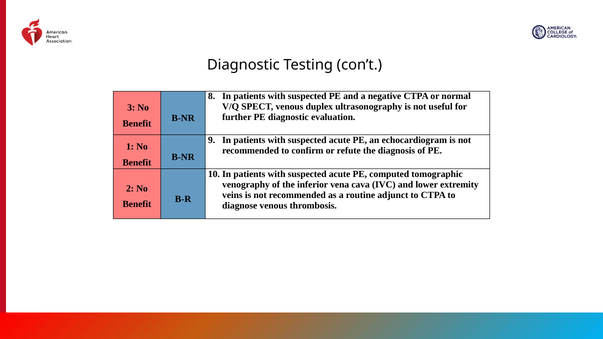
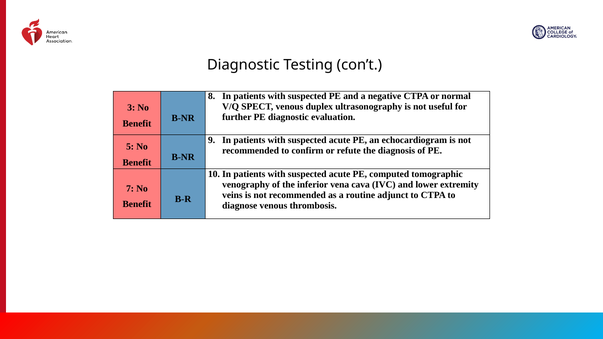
1: 1 -> 5 (130, 147)
2: 2 -> 7 (130, 189)
